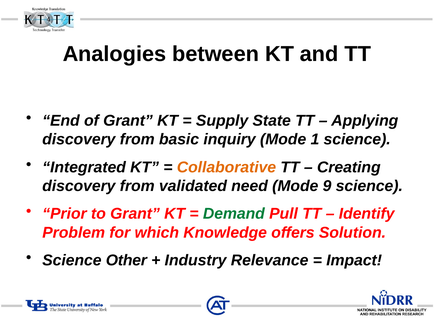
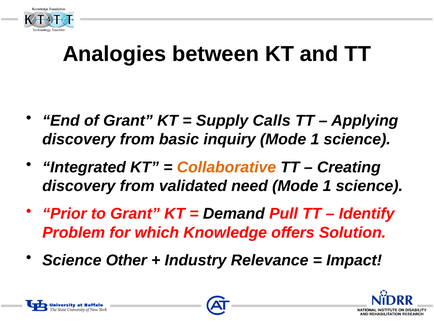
State: State -> Calls (272, 121)
need Mode 9: 9 -> 1 (327, 186)
Demand colour: green -> black (234, 214)
